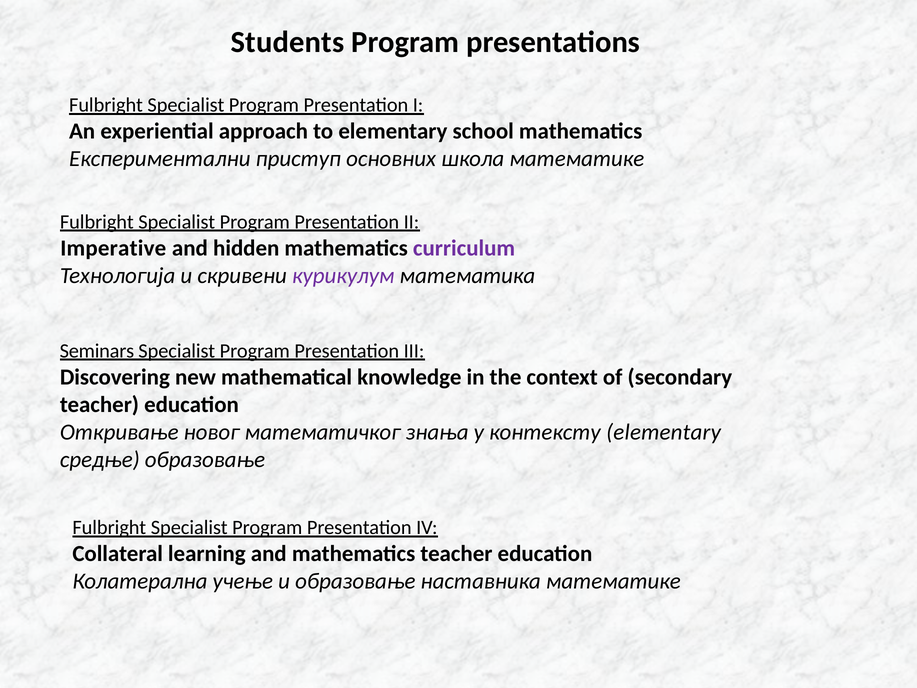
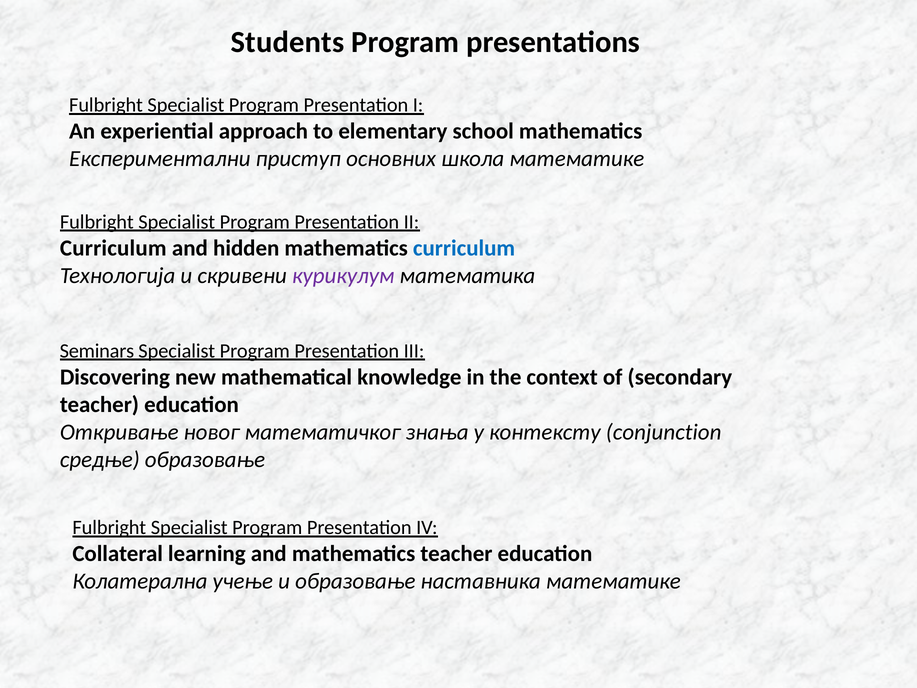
Imperative: Imperative -> Curriculum (113, 248)
curriculum colour: purple -> blue (464, 248)
контексту elementary: elementary -> conjunction (664, 432)
